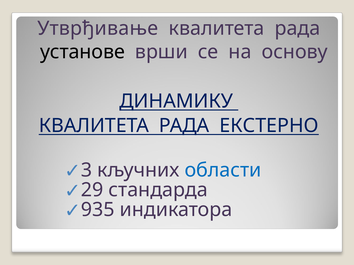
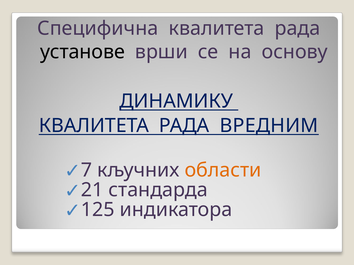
Утврђивање: Утврђивање -> Специфична (98, 29)
ЕКСТЕРНО: ЕКСТЕРНО -> ВРЕДНИМ (269, 126)
3: 3 -> 7 (87, 170)
области colour: blue -> orange (223, 170)
29: 29 -> 21 (92, 190)
935: 935 -> 125 (98, 210)
